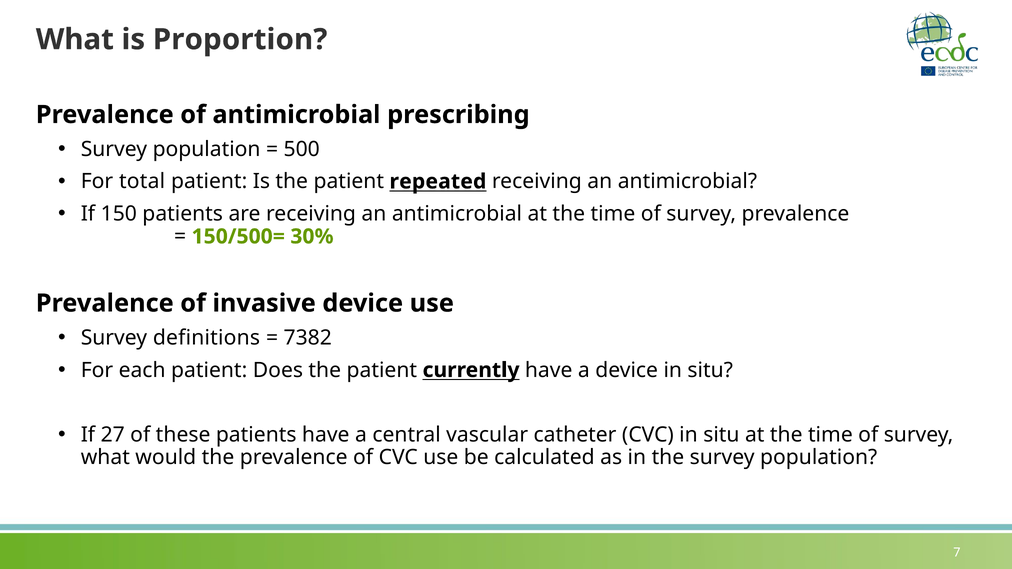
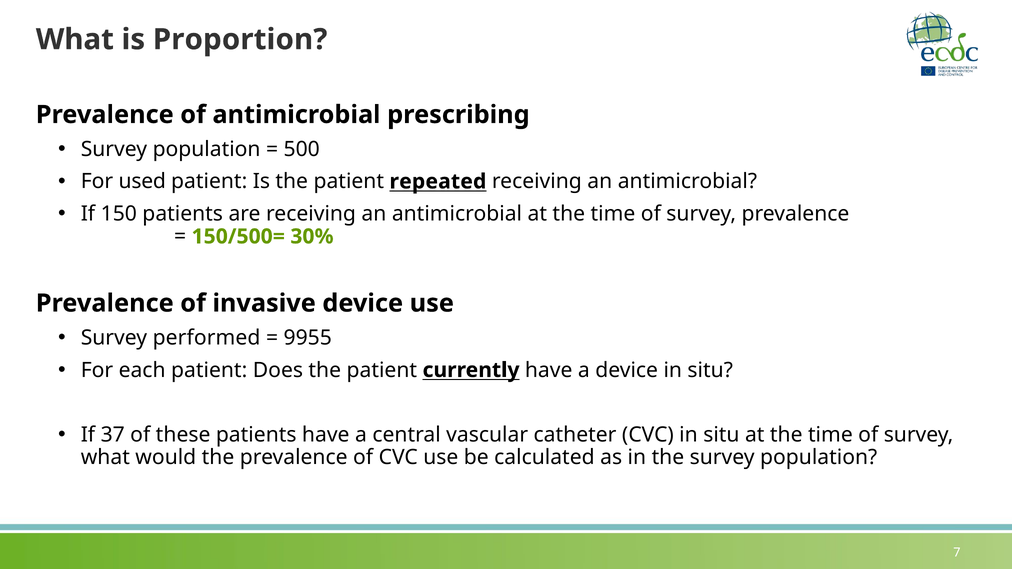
total: total -> used (142, 182)
definitions: definitions -> performed (207, 338)
7382: 7382 -> 9955 (308, 338)
27: 27 -> 37 (113, 435)
